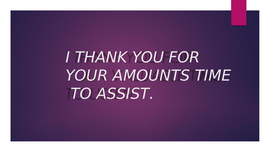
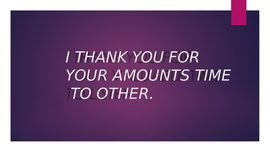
ASSIST: ASSIST -> OTHER (125, 94)
